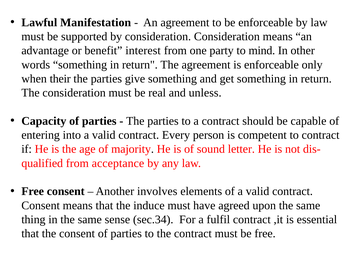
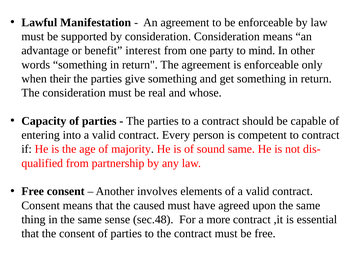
unless: unless -> whose (205, 93)
sound letter: letter -> same (241, 149)
acceptance: acceptance -> partnership (118, 163)
induce: induce -> caused (149, 205)
sec.34: sec.34 -> sec.48 (153, 220)
fulfil: fulfil -> more (218, 220)
